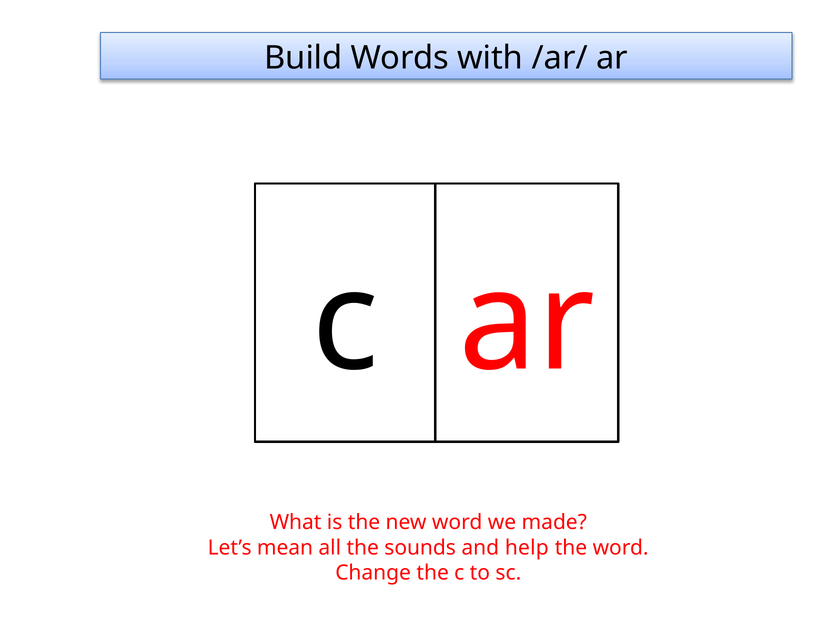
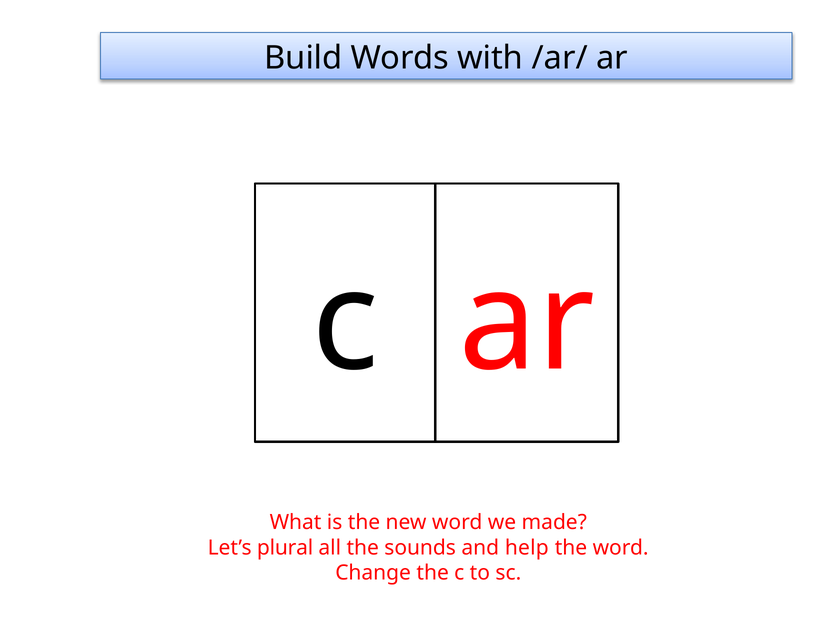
mean: mean -> plural (285, 548)
